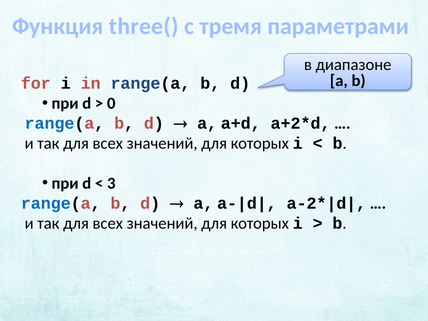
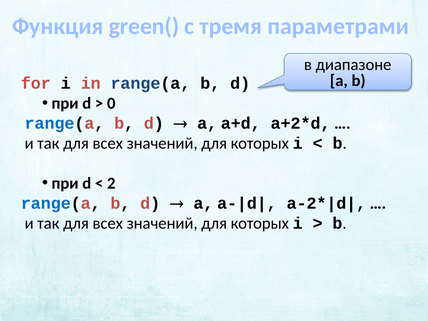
three(: three( -> green( (144, 26)
3: 3 -> 2 (111, 183)
